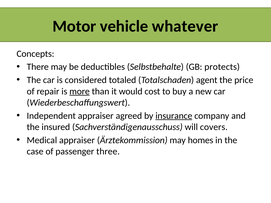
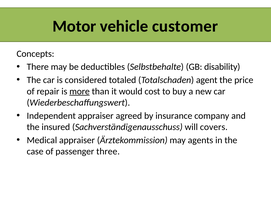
whatever: whatever -> customer (185, 26)
protects: protects -> disability (222, 67)
insurance underline: present -> none (174, 116)
homes: homes -> agents (201, 140)
